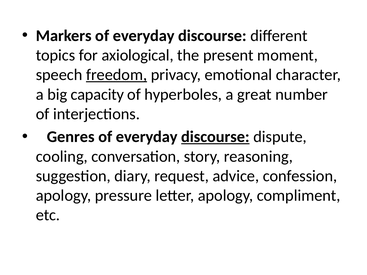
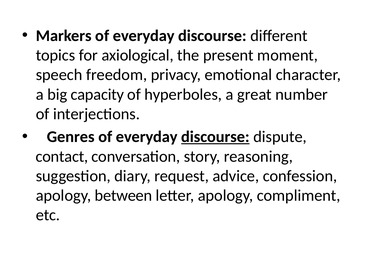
freedom underline: present -> none (117, 75)
cooling: cooling -> contact (62, 157)
pressure: pressure -> between (123, 196)
